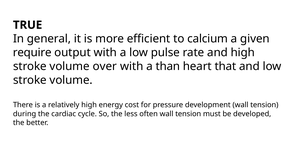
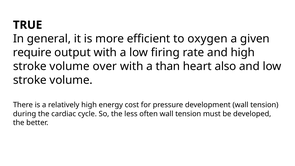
calcium: calcium -> oxygen (208, 39)
pulse: pulse -> firing (165, 53)
that: that -> also (225, 66)
